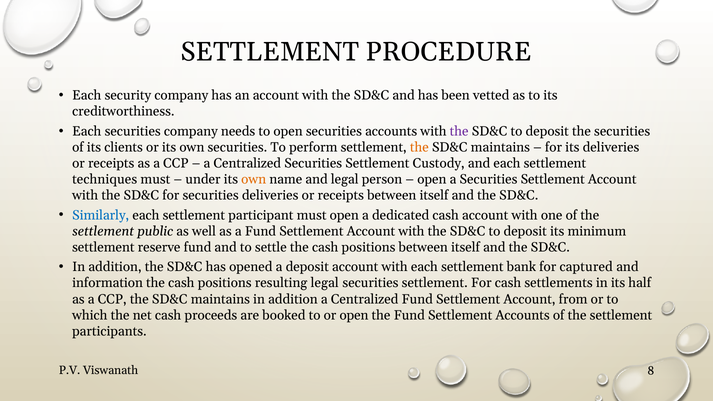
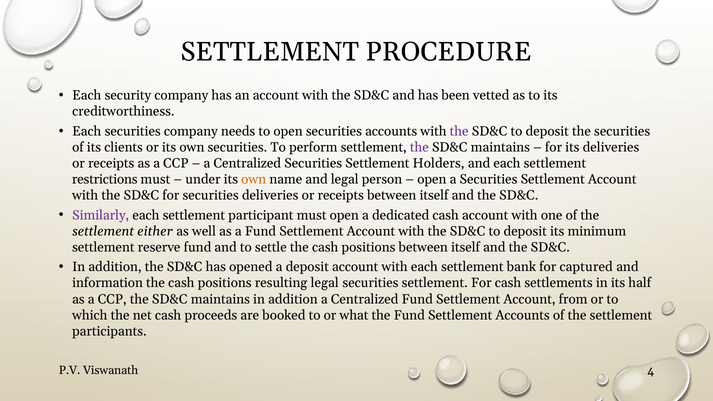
the colour: orange -> purple (419, 147)
Custody: Custody -> Holders (439, 163)
techniques: techniques -> restrictions (105, 179)
Similarly colour: blue -> purple (101, 215)
public: public -> either (155, 231)
or open: open -> what (354, 315)
8: 8 -> 4 (651, 371)
